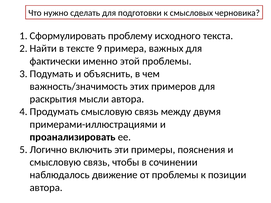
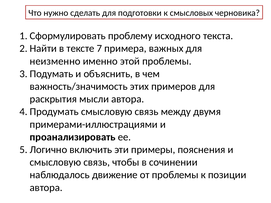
9: 9 -> 7 (99, 49)
фактически: фактически -> неизменно (55, 61)
